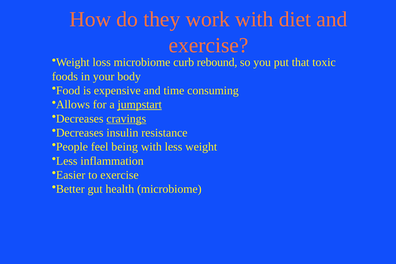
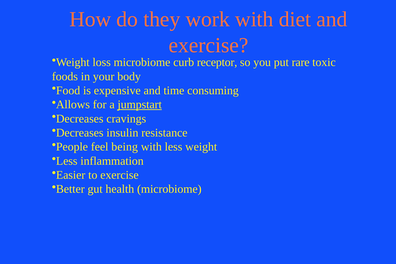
rebound: rebound -> receptor (217, 62)
that: that -> rare (301, 62)
cravings underline: present -> none (126, 119)
